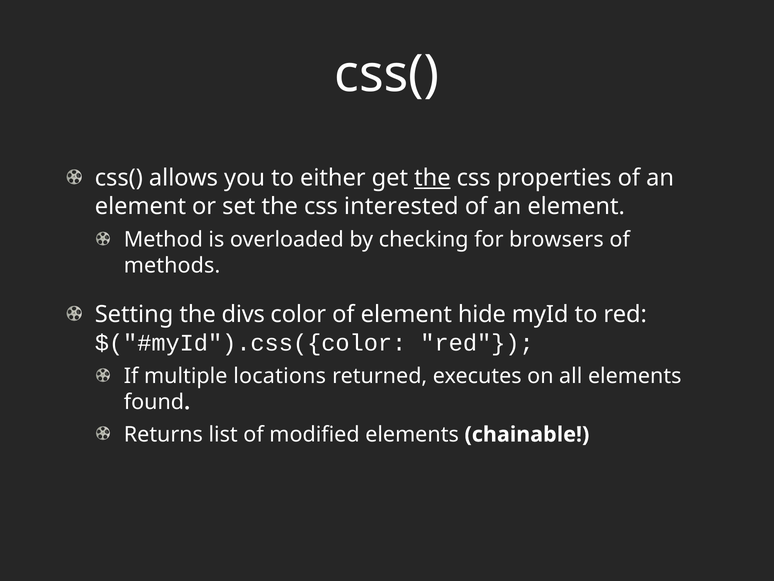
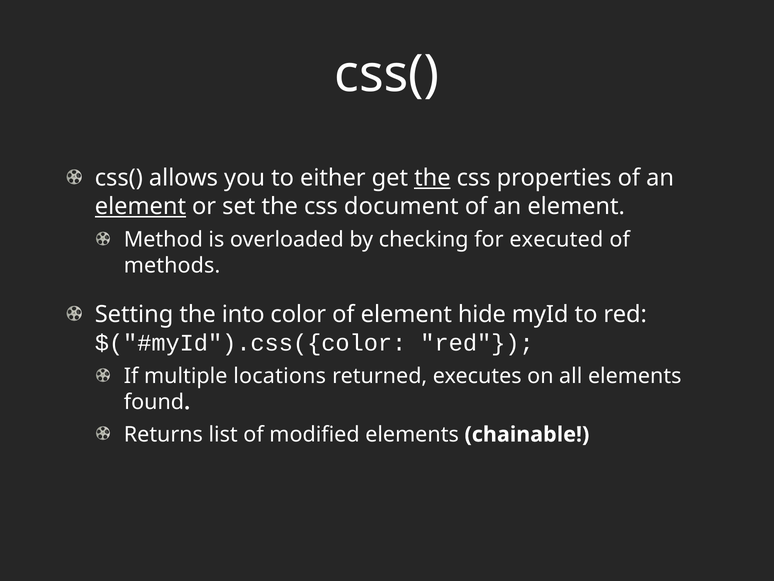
element underline: none -> present (140, 206)
interested: interested -> document (401, 206)
browsers: browsers -> executed (556, 240)
divs: divs -> into (243, 314)
